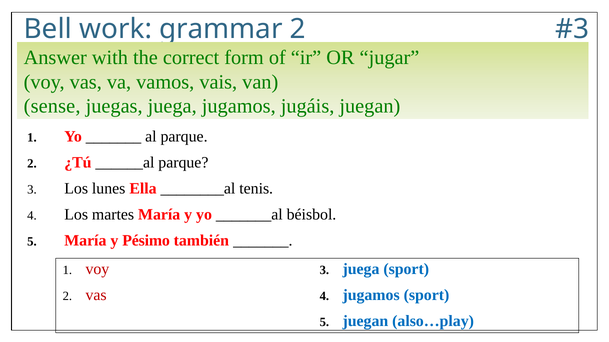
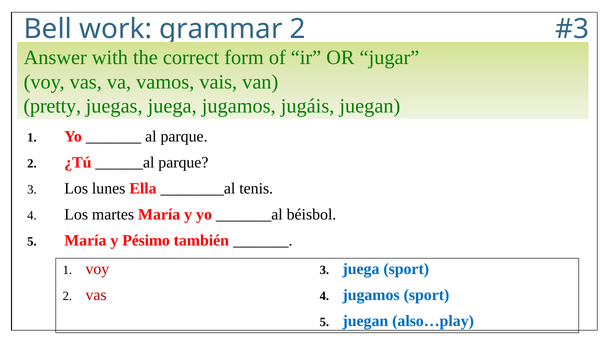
sense: sense -> pretty (52, 106)
